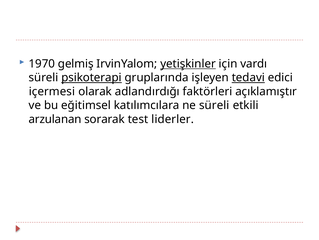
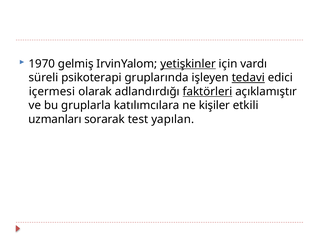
psikoterapi underline: present -> none (91, 77)
faktörleri underline: none -> present (207, 91)
eğitimsel: eğitimsel -> gruplarla (86, 105)
ne süreli: süreli -> kişiler (214, 105)
arzulanan: arzulanan -> uzmanları (55, 119)
liderler: liderler -> yapılan (173, 119)
